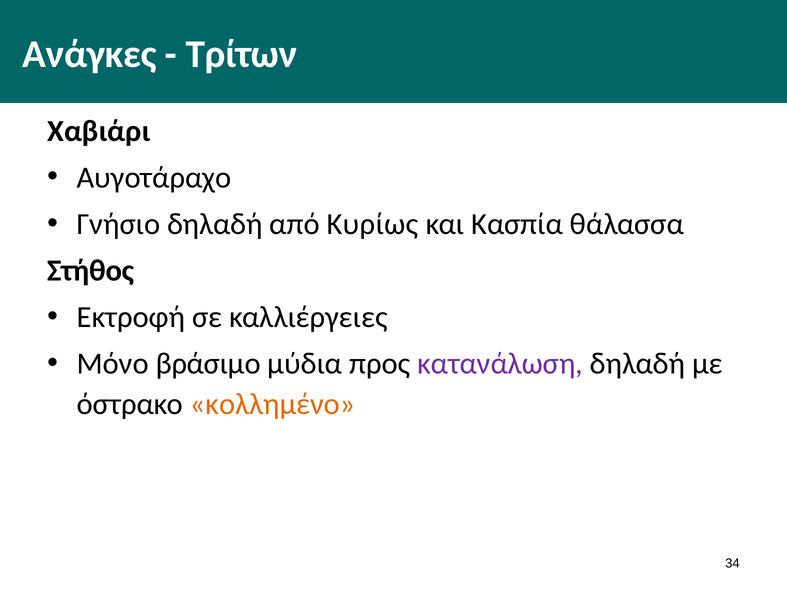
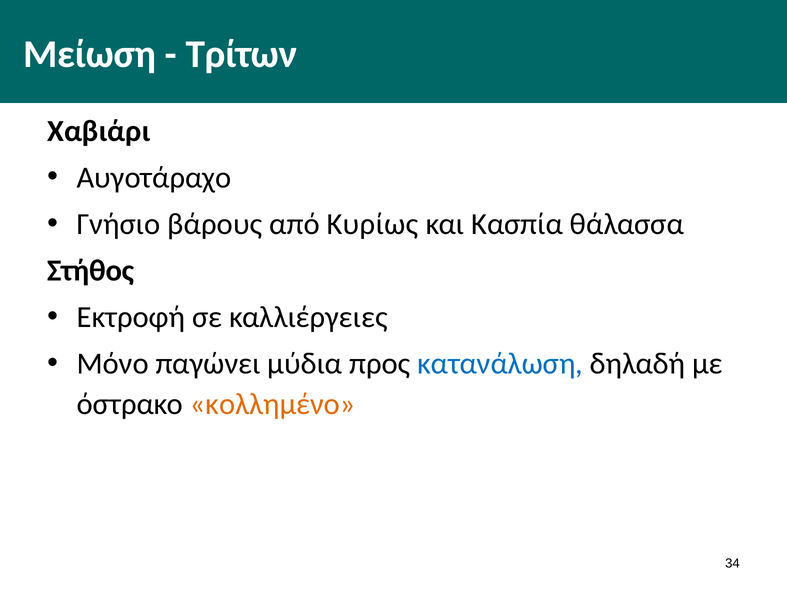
Ανάγκες: Ανάγκες -> Μείωση (90, 54)
Γνήσιο δηλαδή: δηλαδή -> βάρους (215, 224)
βράσιμο: βράσιμο -> παγώνει (208, 364)
κατανάλωση colour: purple -> blue (500, 364)
